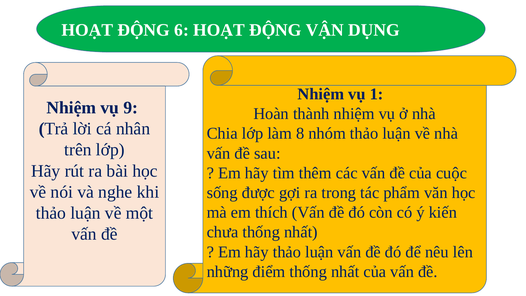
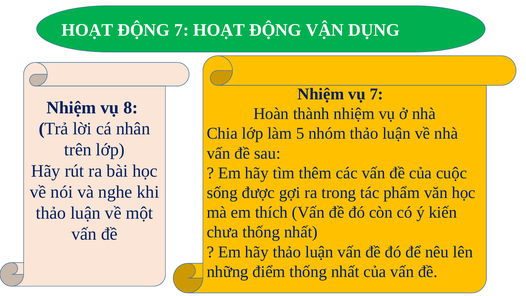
ĐỘNG 6: 6 -> 7 (182, 30)
vụ 1: 1 -> 7 (377, 94)
9: 9 -> 8 (131, 108)
8: 8 -> 5 (300, 133)
